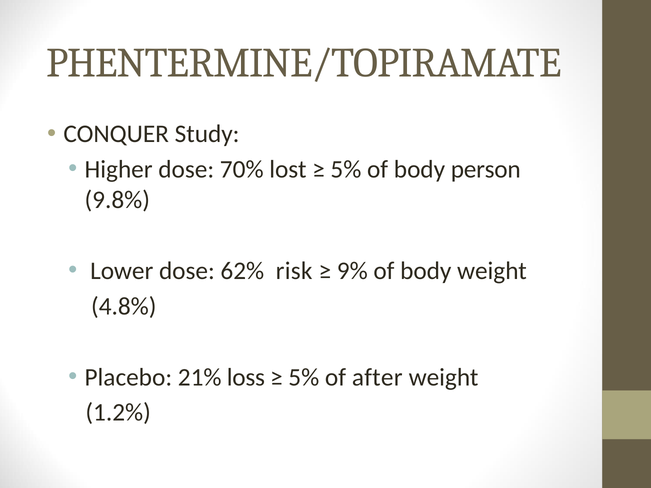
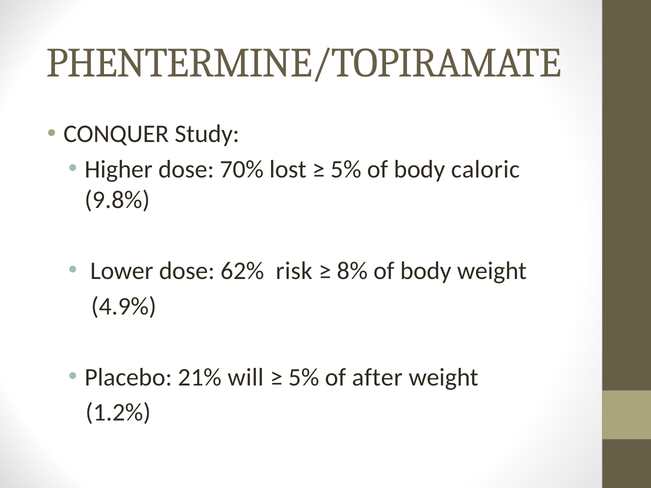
person: person -> caloric (486, 170)
9%: 9% -> 8% (352, 271)
4.8%: 4.8% -> 4.9% (124, 306)
loss: loss -> will (246, 377)
